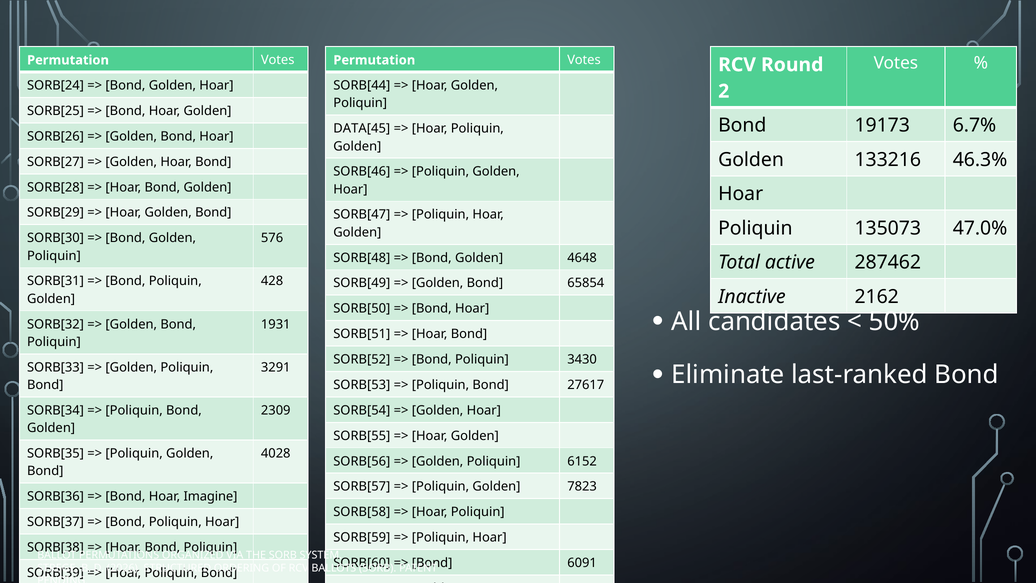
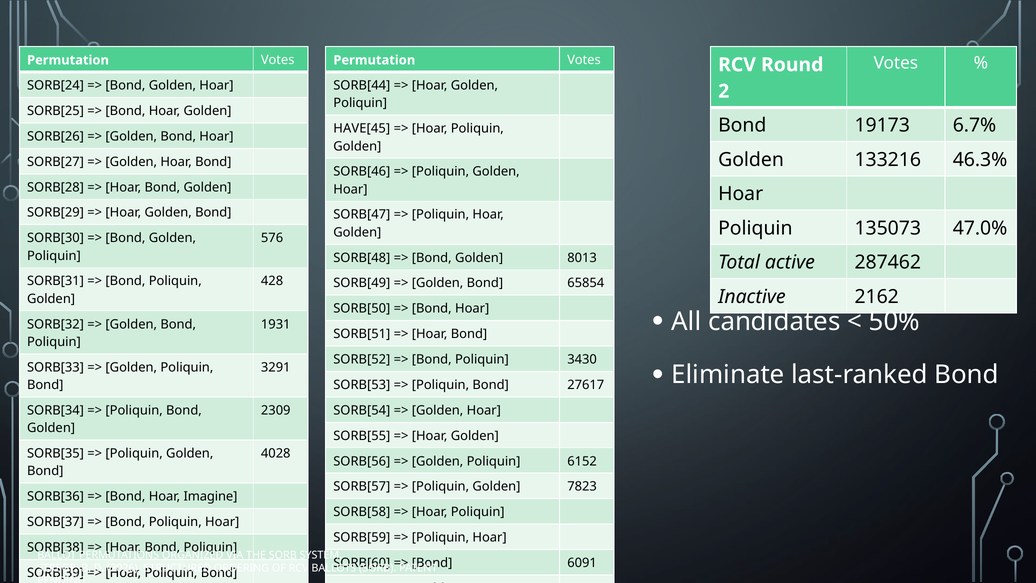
DATA[45: DATA[45 -> HAVE[45 (362, 129)
4648: 4648 -> 8013 (582, 258)
